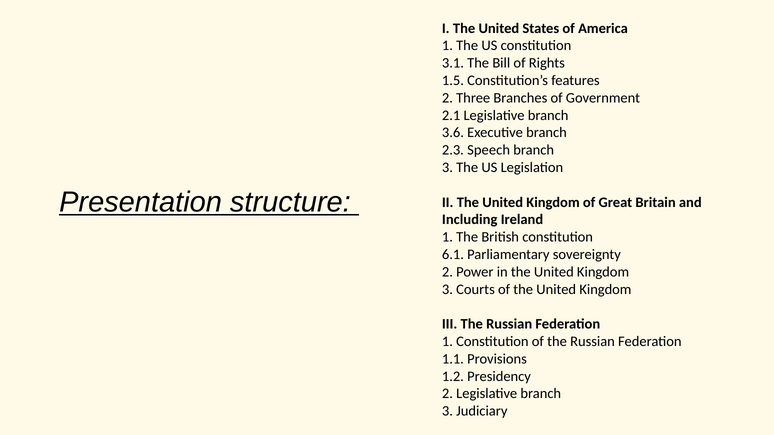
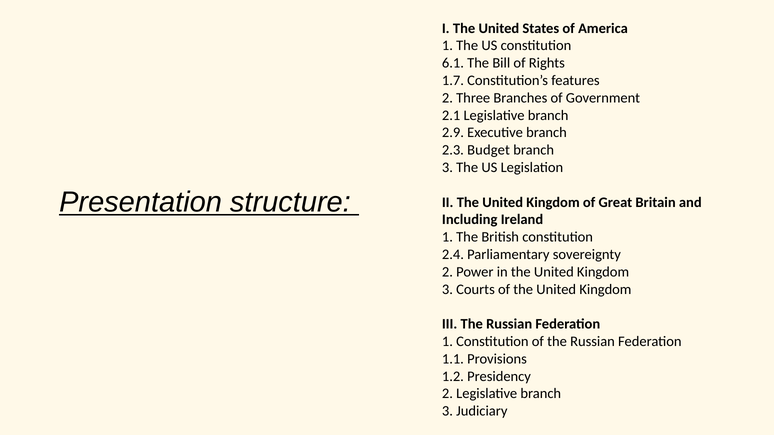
3.1: 3.1 -> 6.1 (453, 63)
1.5: 1.5 -> 1.7 (453, 81)
3.6: 3.6 -> 2.9 (453, 133)
Speech: Speech -> Budget (489, 150)
6.1: 6.1 -> 2.4 (453, 255)
